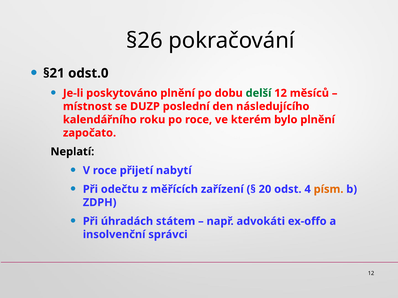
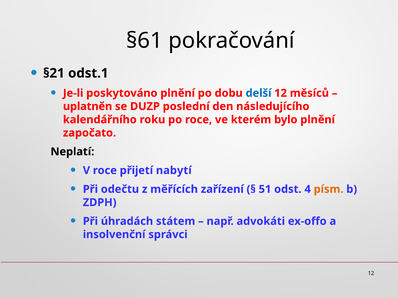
§26: §26 -> §61 (144, 41)
odst.0: odst.0 -> odst.1 (88, 73)
delší colour: green -> blue (259, 93)
místnost: místnost -> uplatněn (88, 107)
20: 20 -> 51 (265, 190)
